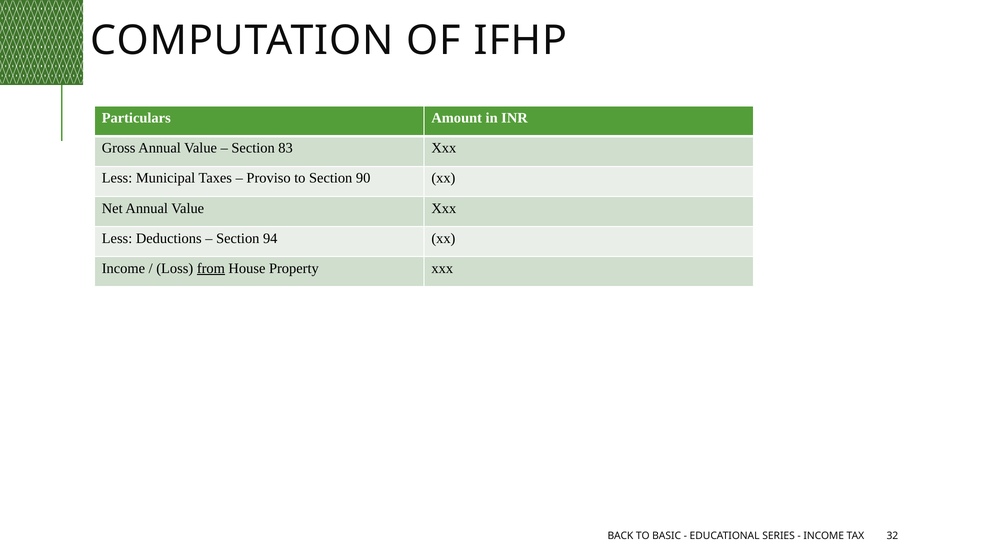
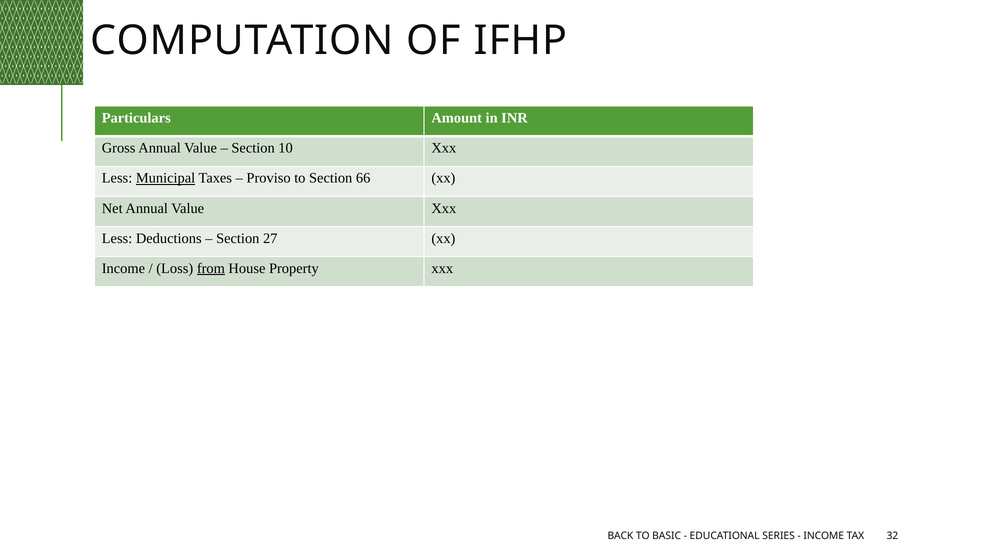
83: 83 -> 10 (286, 148)
Municipal underline: none -> present (166, 178)
90: 90 -> 66 (363, 178)
94: 94 -> 27 (270, 238)
